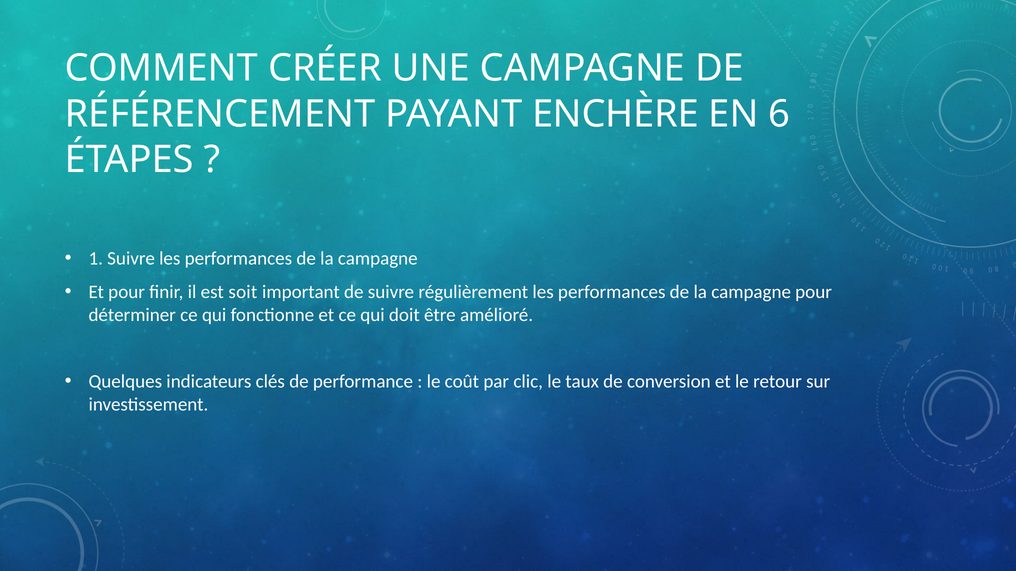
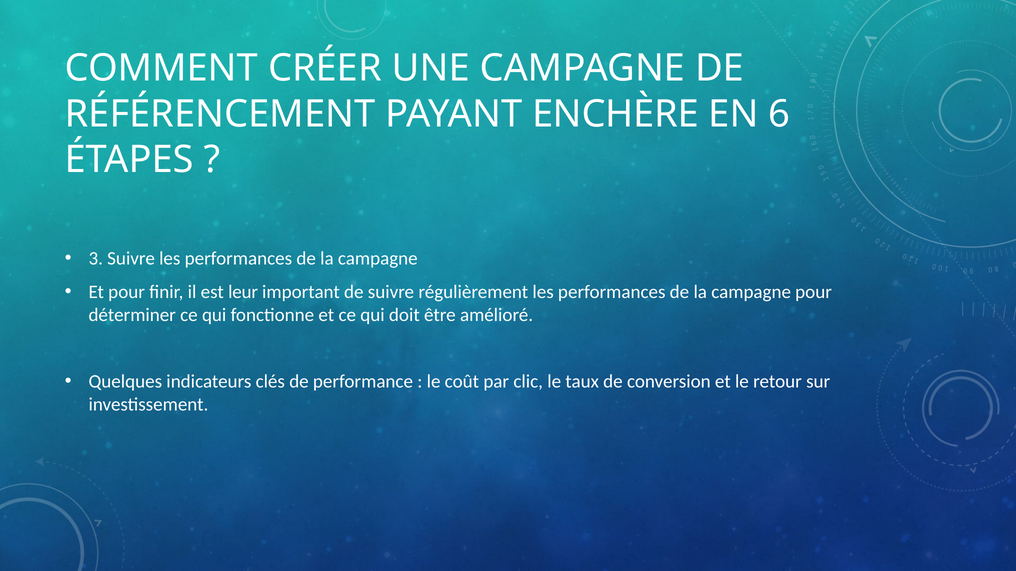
1: 1 -> 3 (96, 259)
soit: soit -> leur (243, 292)
